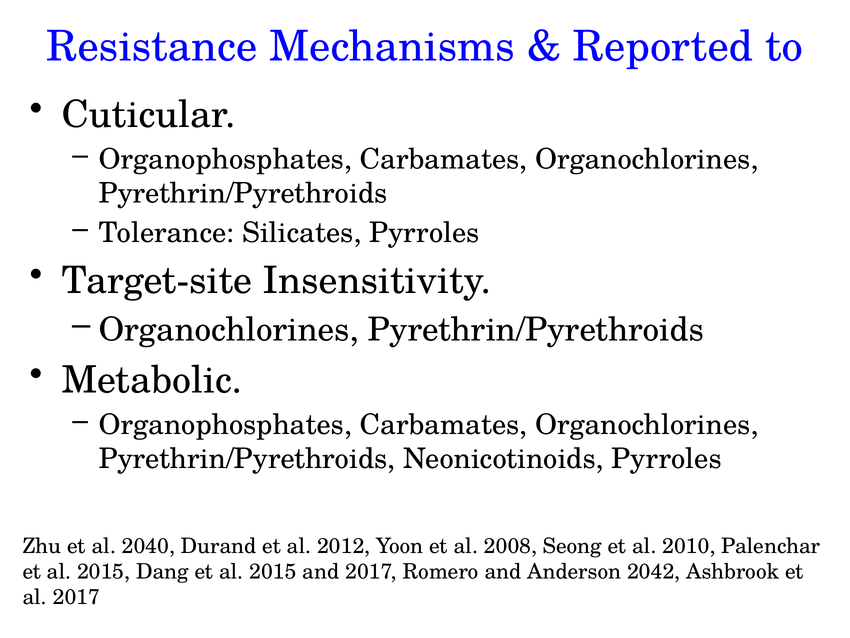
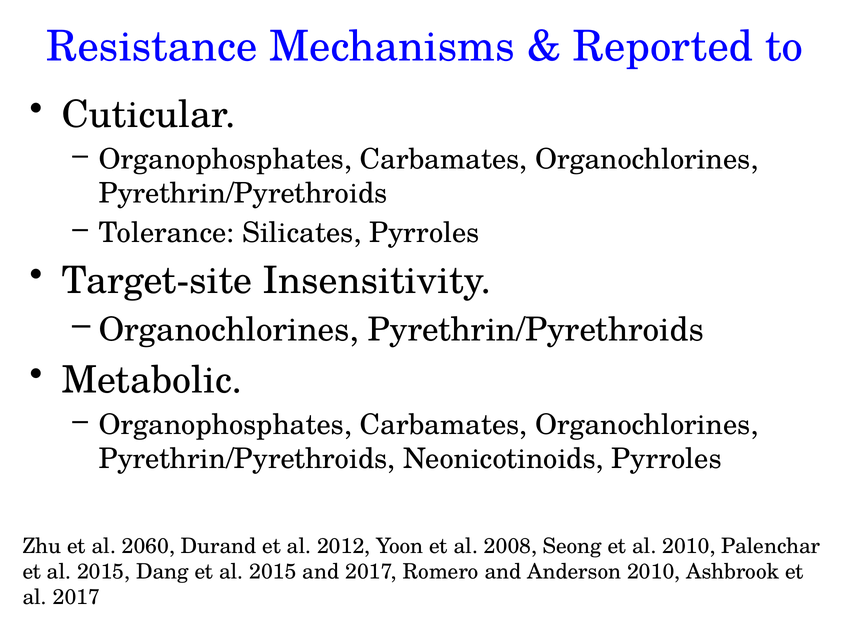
2040: 2040 -> 2060 (148, 546)
Anderson 2042: 2042 -> 2010 (654, 571)
